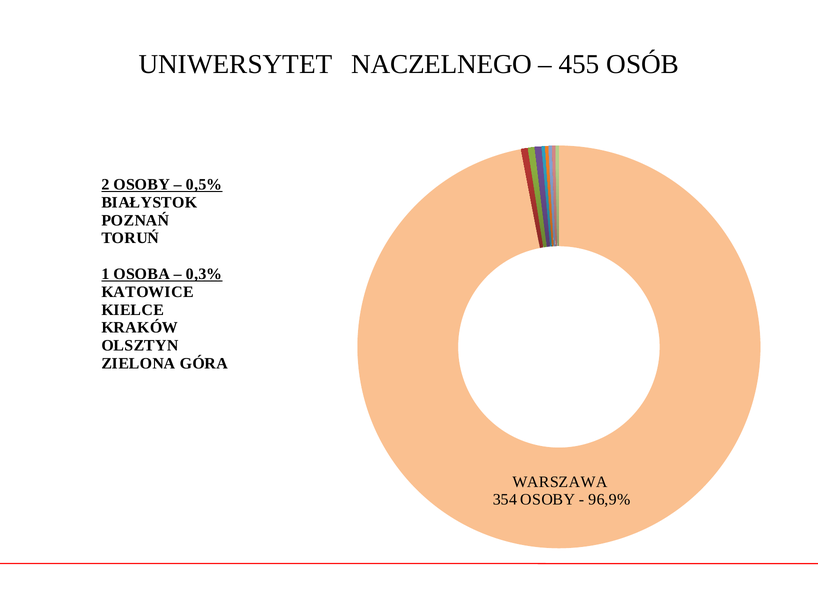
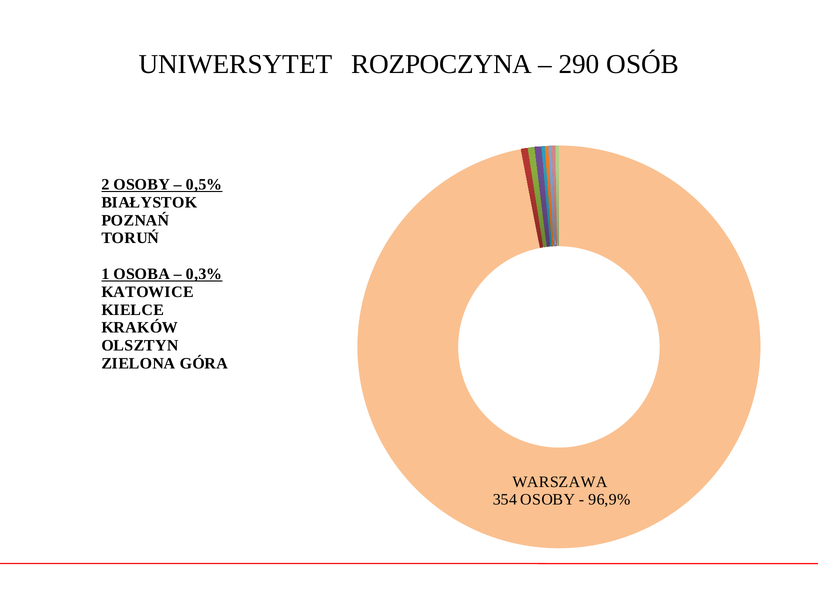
NACZELNEGO: NACZELNEGO -> ROZPOCZYNA (442, 64)
455: 455 -> 290 (579, 64)
